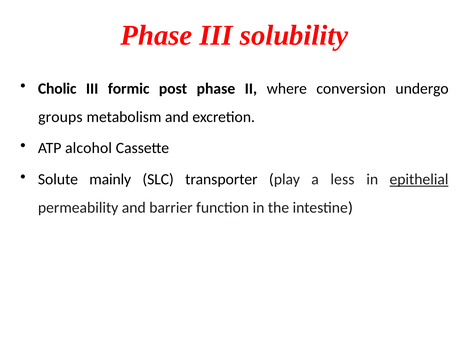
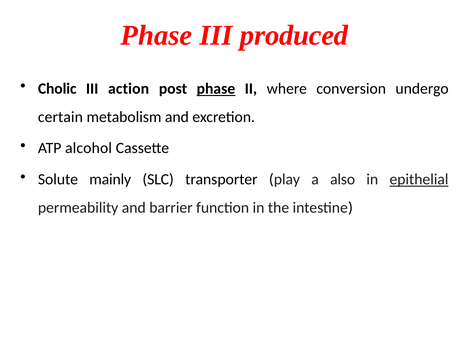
solubility: solubility -> produced (294, 35)
formic: formic -> action (129, 89)
phase underline: none -> present (216, 89)
groups: groups -> certain (60, 117)
less: less -> also (343, 179)
